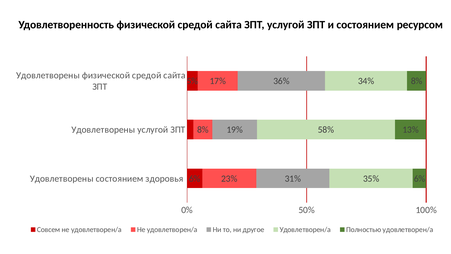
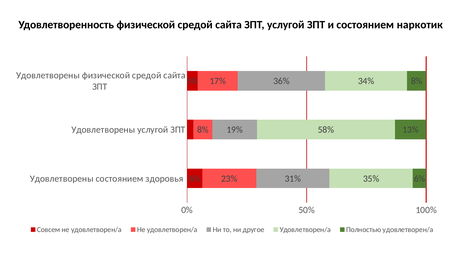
ресурсом: ресурсом -> наркотик (420, 25)
